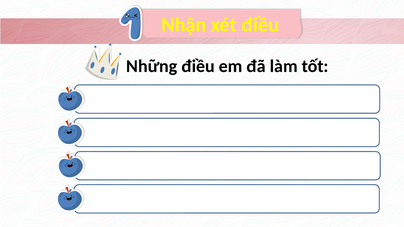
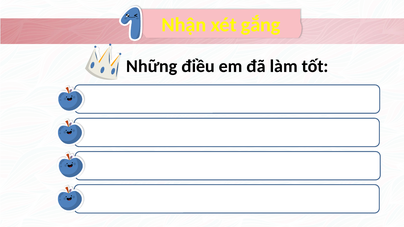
xét điều: điều -> gắng (261, 25)
